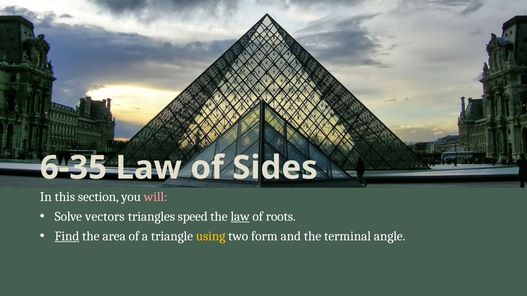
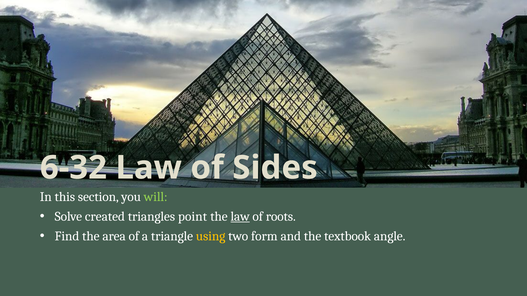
6-35: 6-35 -> 6-32 (73, 168)
will colour: pink -> light green (156, 197)
vectors: vectors -> created (105, 217)
speed: speed -> point (193, 217)
Find underline: present -> none (67, 236)
terminal: terminal -> textbook (348, 236)
